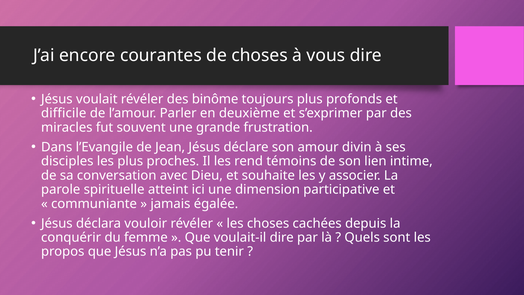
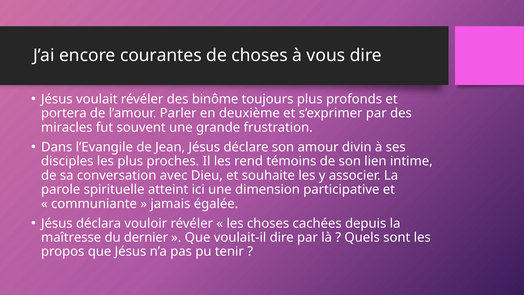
difficile: difficile -> portera (64, 113)
conquérir: conquérir -> maîtresse (71, 237)
femme: femme -> dernier (146, 237)
